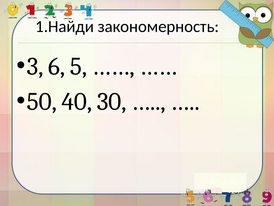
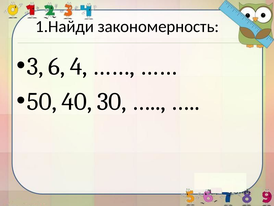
5: 5 -> 4 (79, 66)
